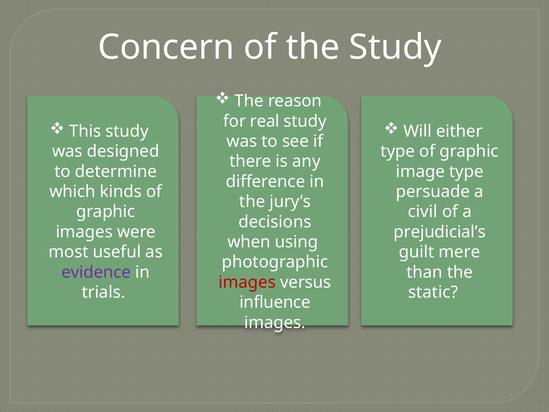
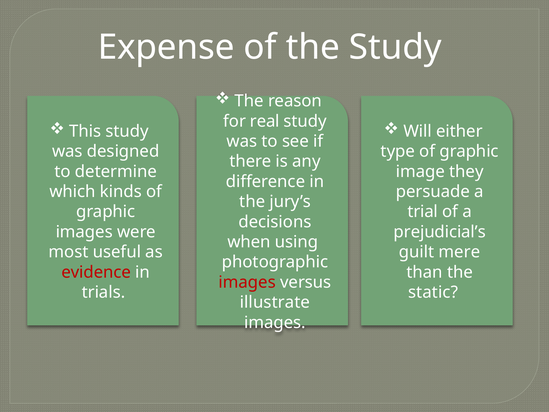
Concern: Concern -> Expense (166, 47)
image type: type -> they (466, 171)
civil: civil -> trial (423, 212)
evidence colour: purple -> red (96, 272)
influence: influence -> illustrate (275, 302)
